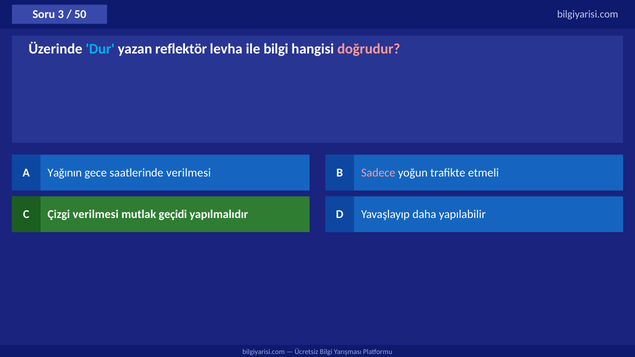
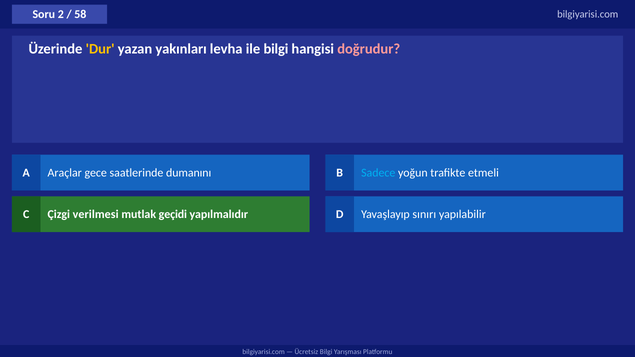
3: 3 -> 2 (61, 15)
50: 50 -> 58 (80, 15)
Dur colour: light blue -> yellow (100, 49)
reflektör: reflektör -> yakınları (181, 49)
Yağının: Yağının -> Araçlar (65, 173)
saatlerinde verilmesi: verilmesi -> dumanını (189, 173)
Sadece colour: pink -> light blue (378, 173)
daha: daha -> sınırı (424, 214)
